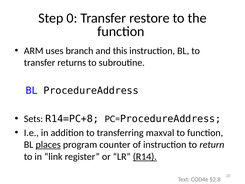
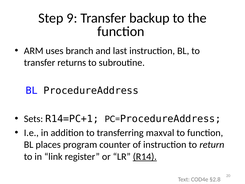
0: 0 -> 9 (72, 18)
restore: restore -> backup (149, 18)
this: this -> last (120, 51)
R14=PC+8: R14=PC+8 -> R14=PC+1 (72, 119)
places underline: present -> none (48, 145)
